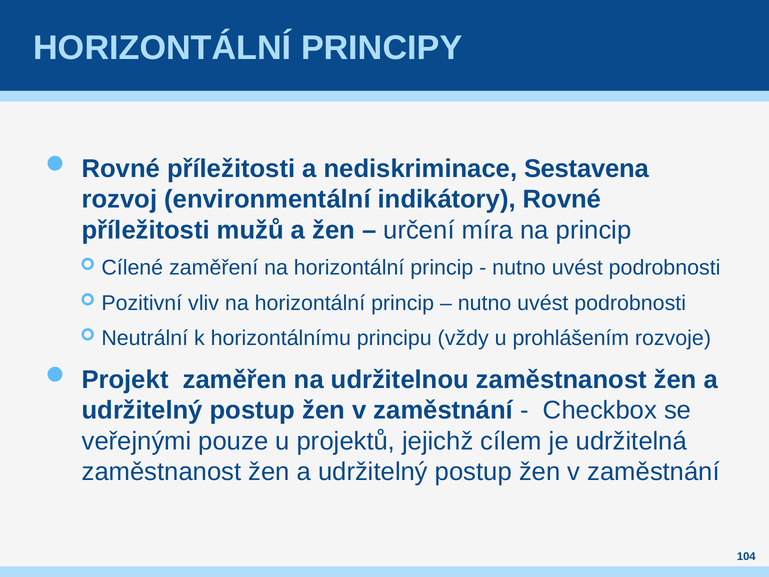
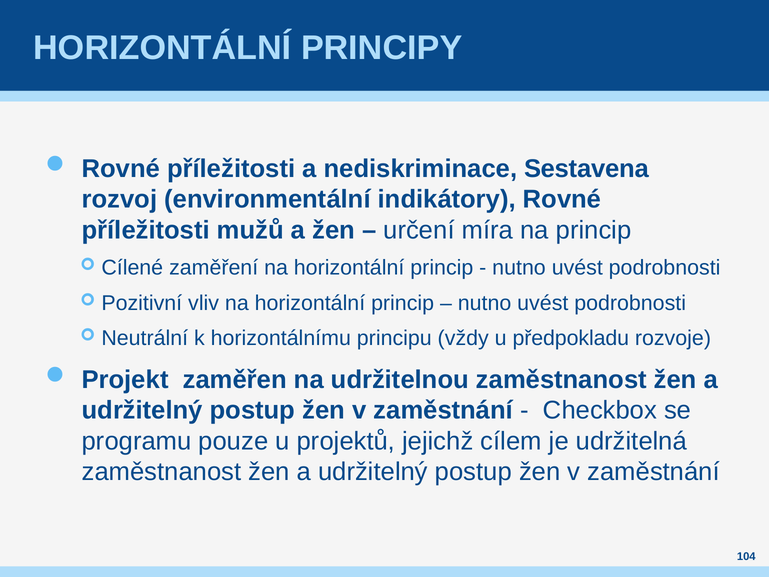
prohlášením: prohlášením -> předpokladu (571, 338)
veřejnými: veřejnými -> programu (137, 441)
